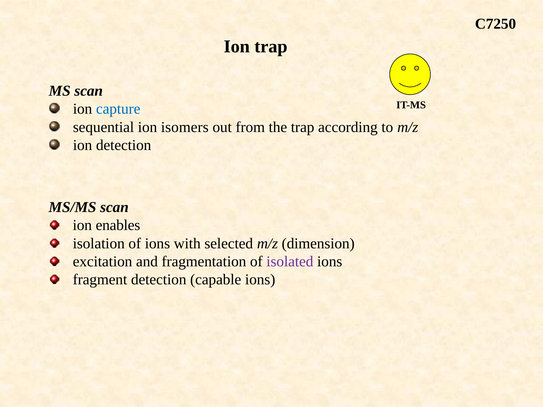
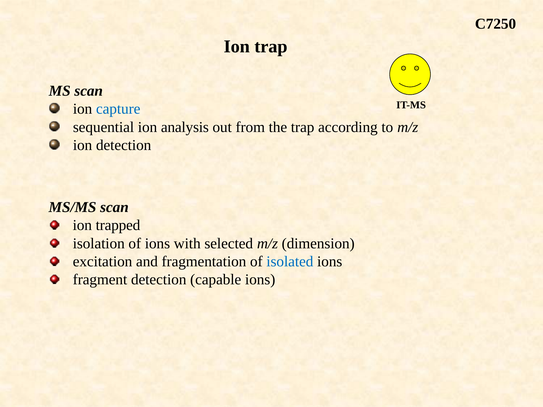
isomers: isomers -> analysis (185, 127)
enables: enables -> trapped (118, 225)
isolated colour: purple -> blue (290, 262)
